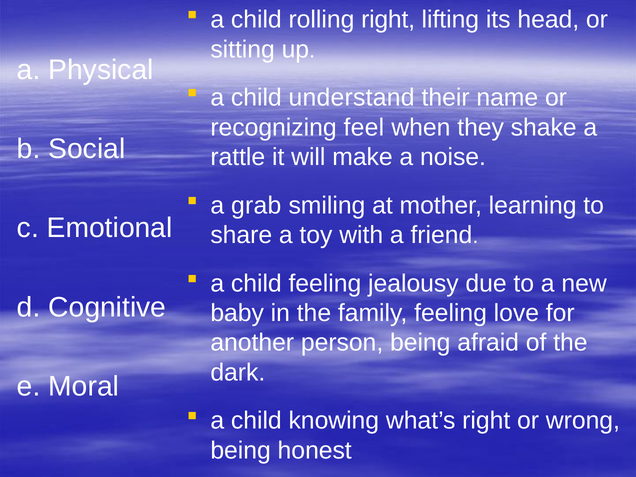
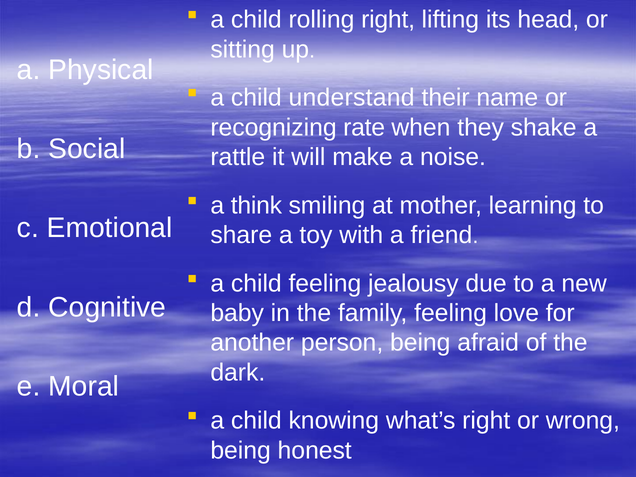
feel: feel -> rate (364, 127)
grab: grab -> think (256, 205)
